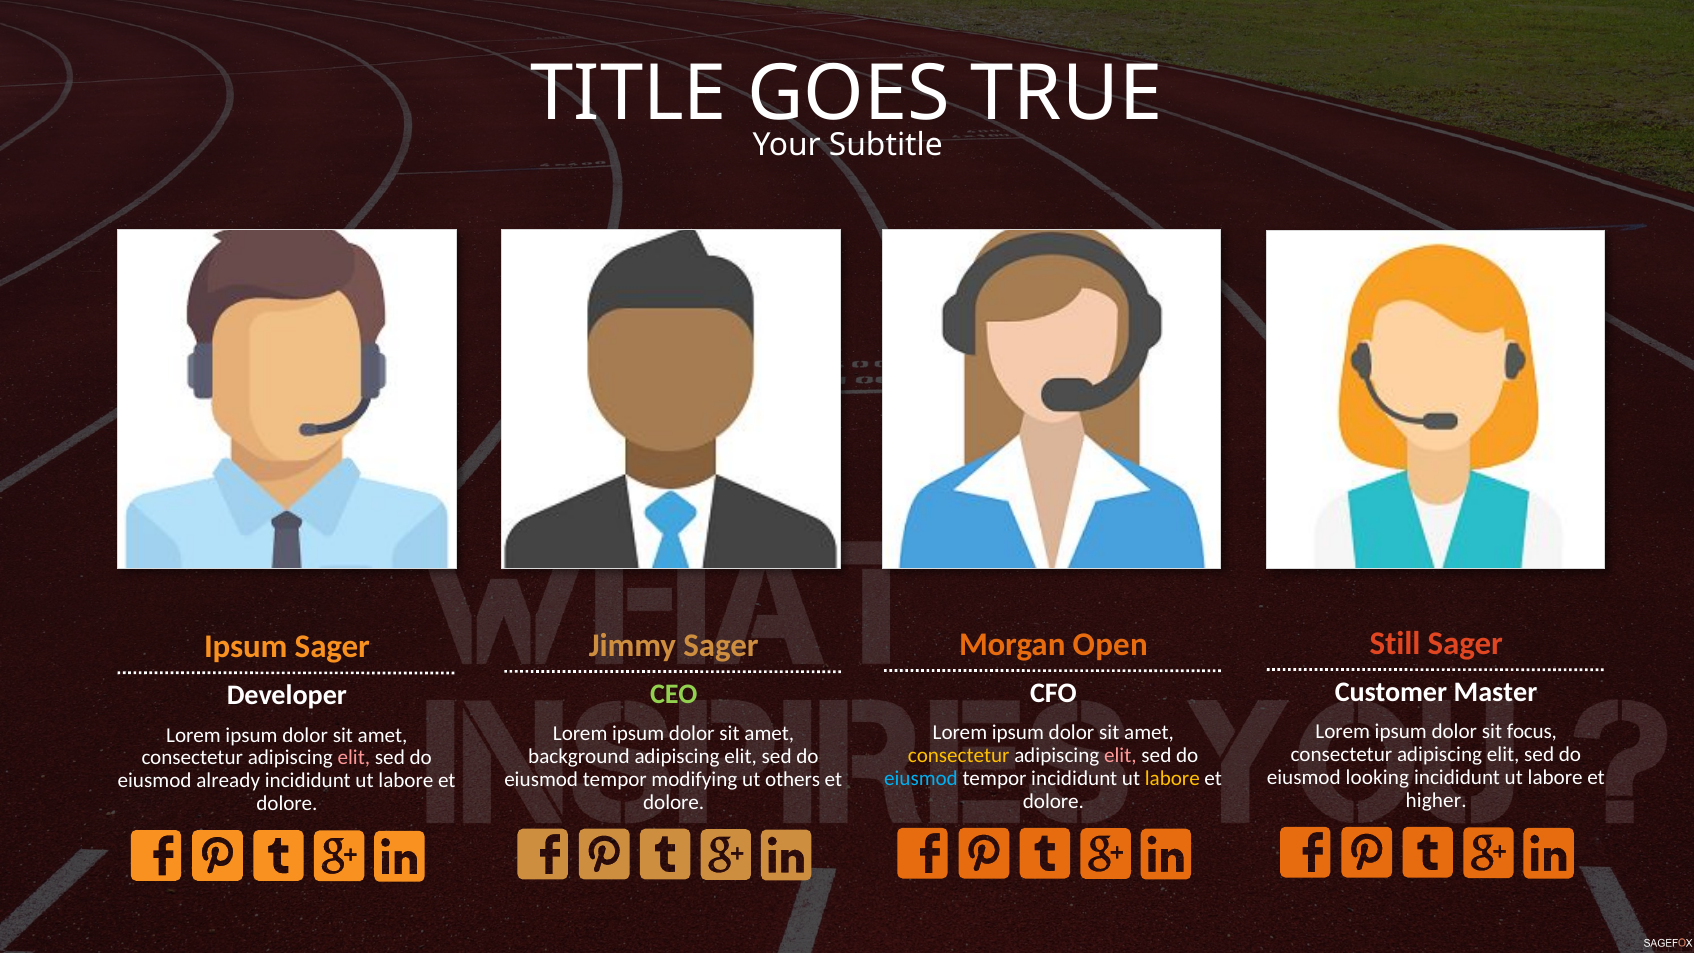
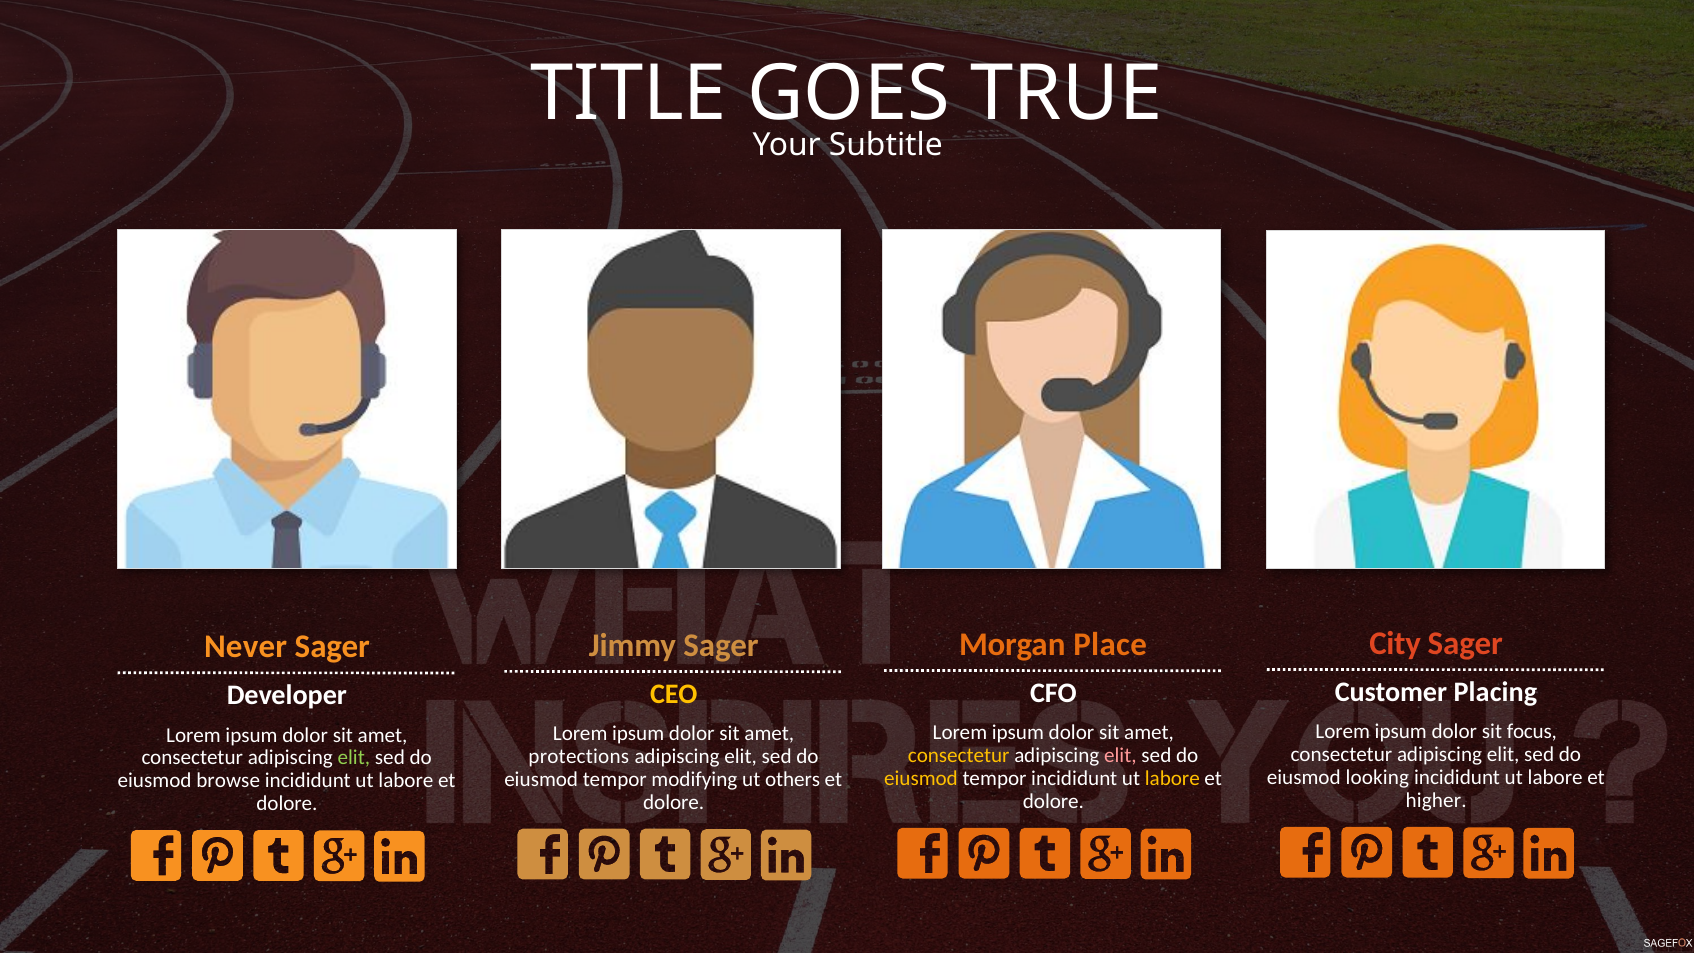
Still: Still -> City (1395, 643)
Open: Open -> Place (1110, 644)
Ipsum: Ipsum -> Never (246, 646)
Master: Master -> Placing (1495, 692)
CEO colour: light green -> yellow (674, 694)
background: background -> protections (579, 757)
elit colour: pink -> light green (354, 758)
eiusmod colour: light blue -> yellow (921, 778)
already: already -> browse (228, 781)
